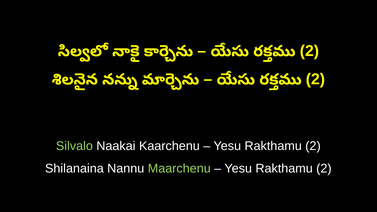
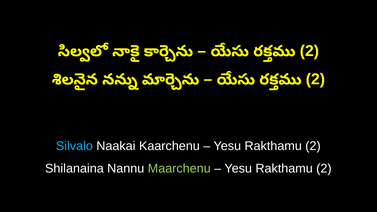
Silvalo colour: light green -> light blue (74, 146)
